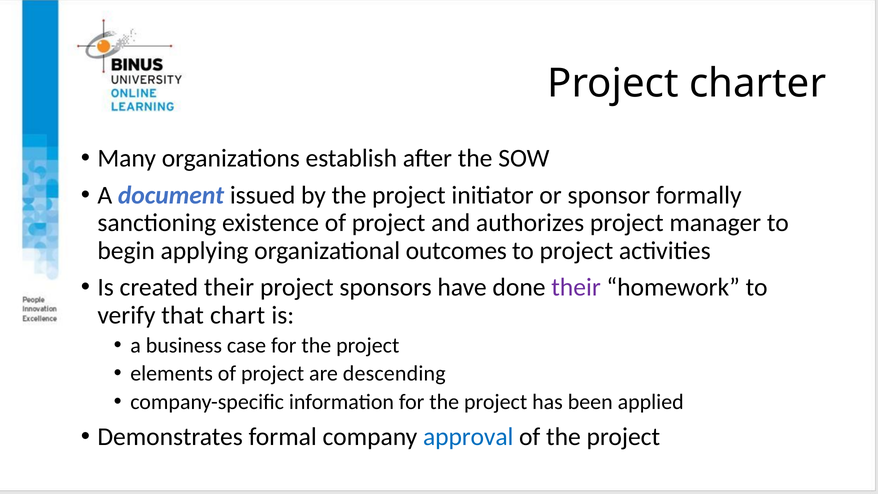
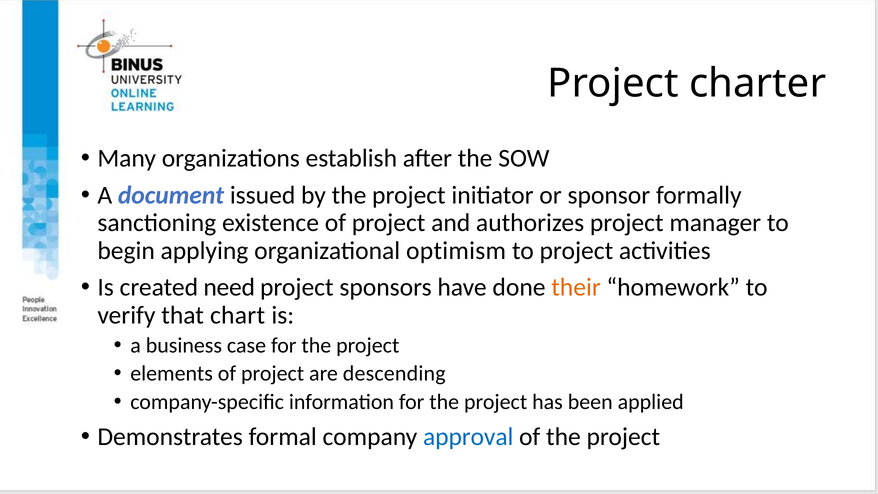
outcomes: outcomes -> optimism (456, 251)
created their: their -> need (229, 287)
their colour: purple -> orange (576, 287)
